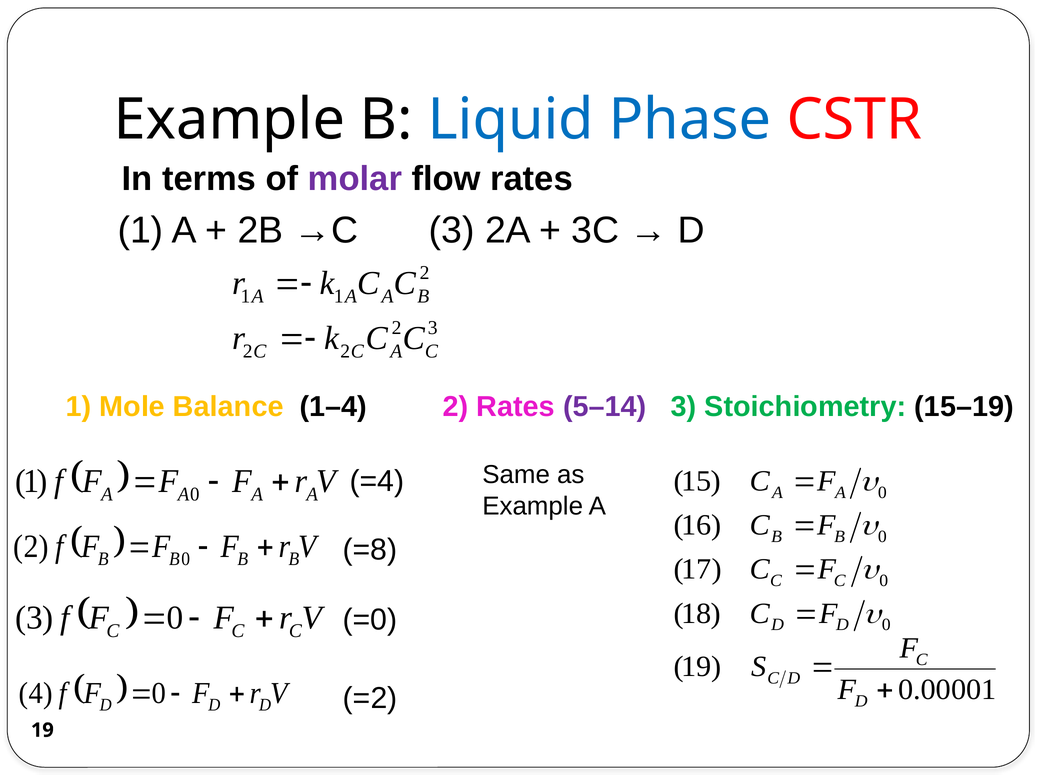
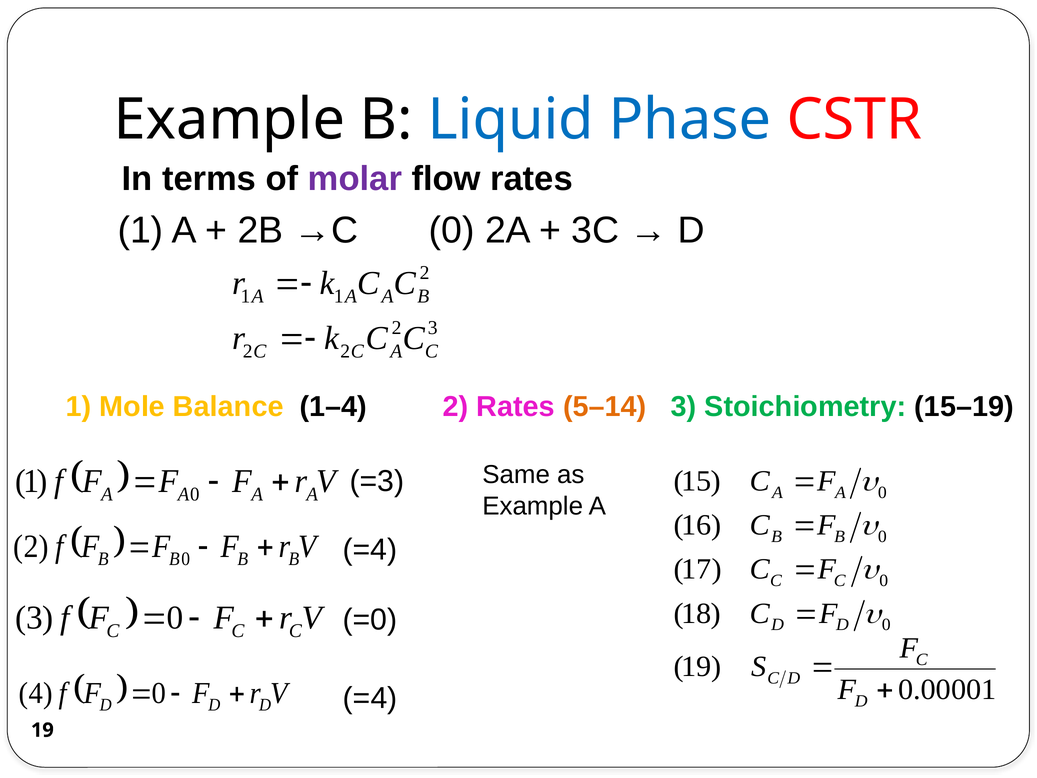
→C 3: 3 -> 0 (452, 230)
5–14 colour: purple -> orange (605, 407)
=4: =4 -> =3 (377, 481)
=8: =8 -> =4 (370, 550)
=2: =2 -> =4 (370, 698)
